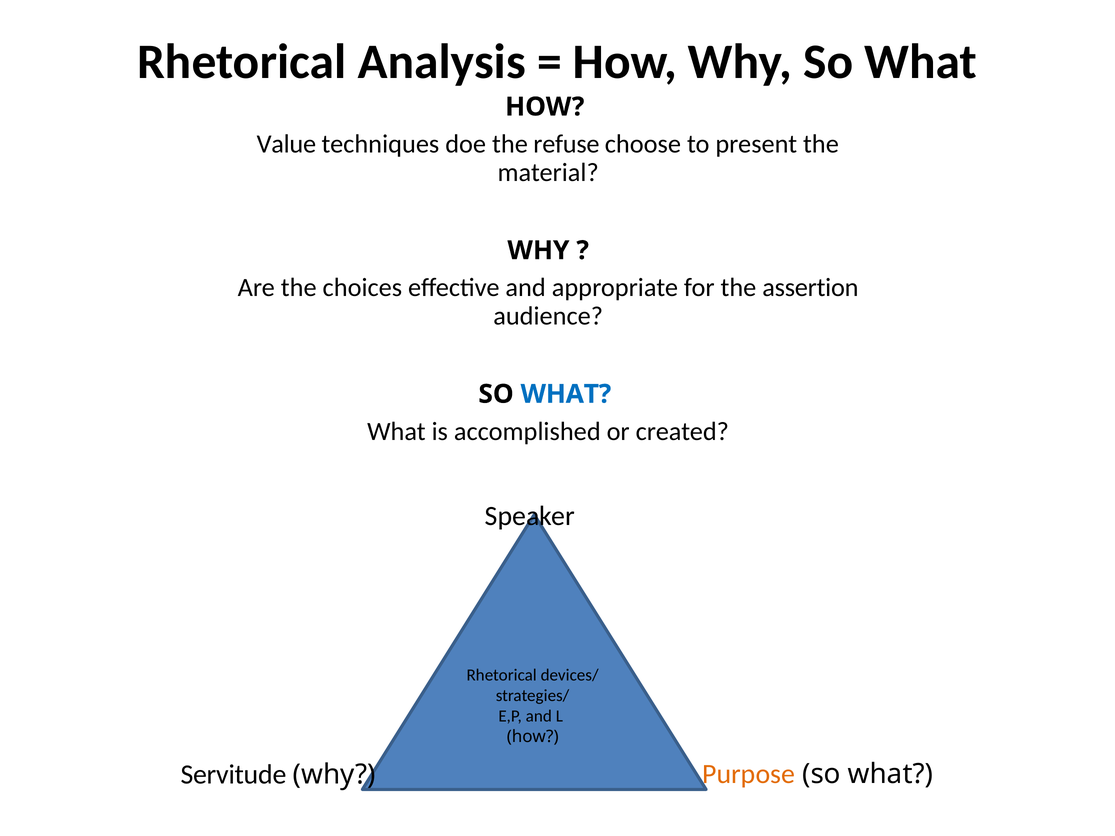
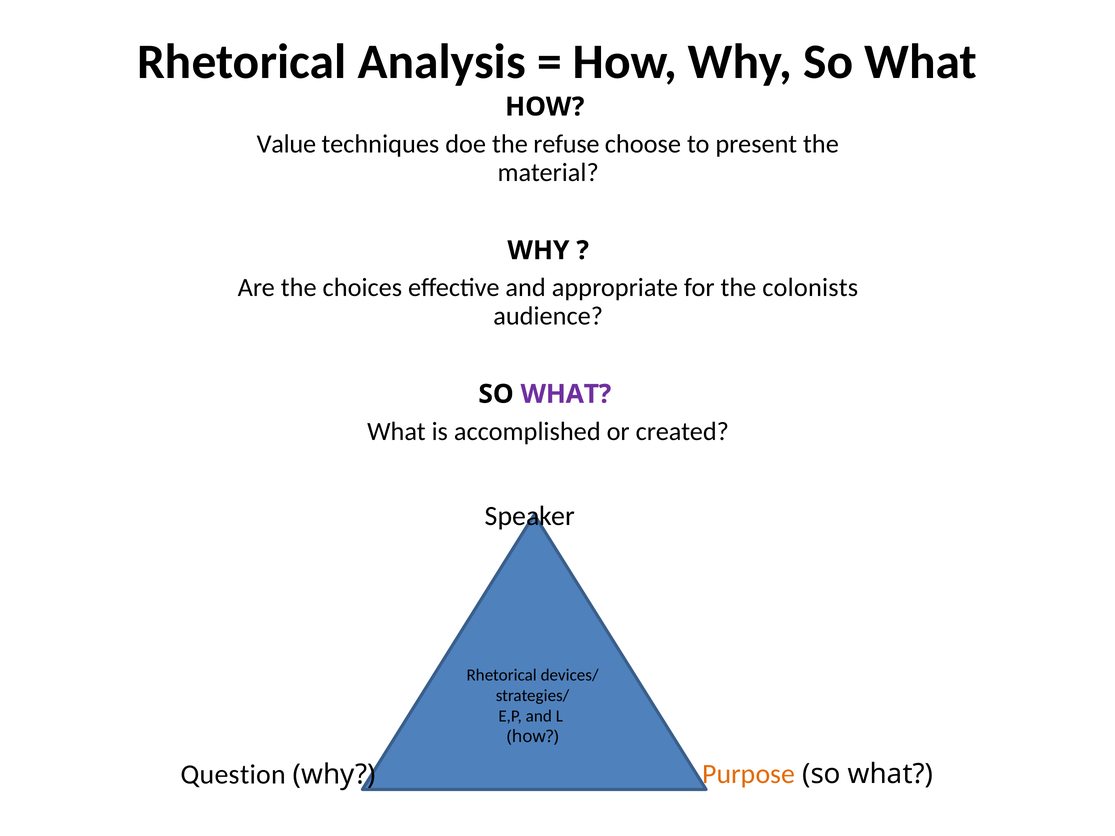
assertion: assertion -> colonists (810, 288)
WHAT colour: blue -> purple (566, 394)
Servitude: Servitude -> Question (233, 775)
